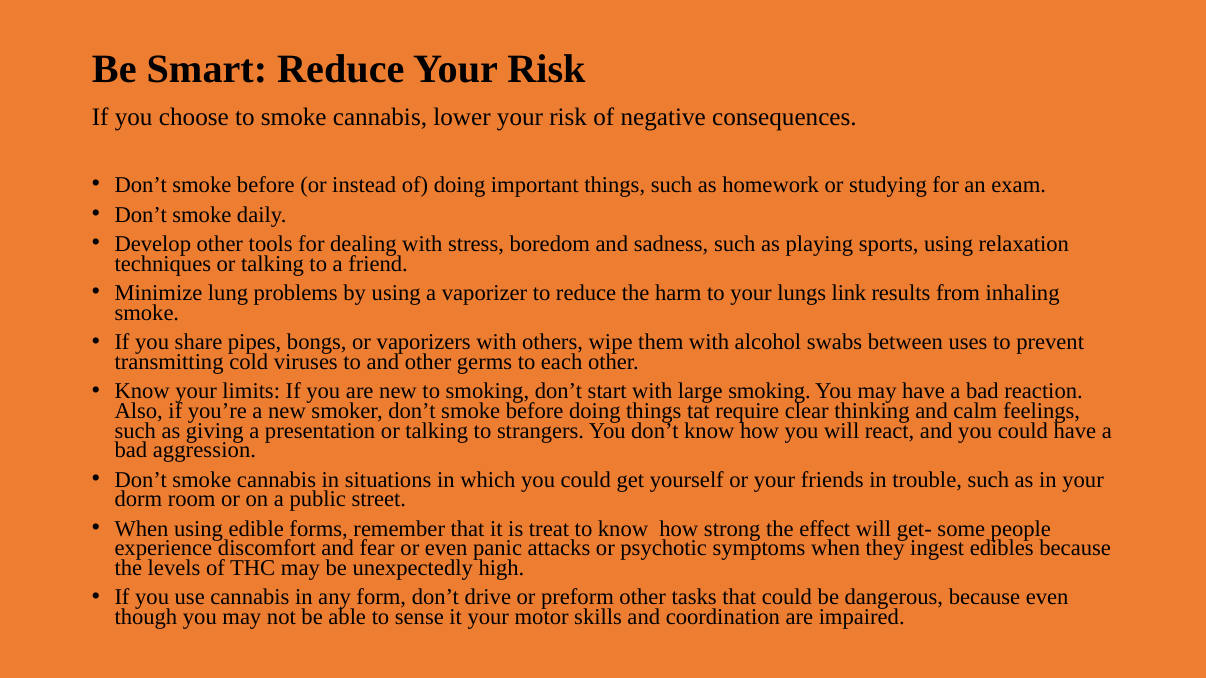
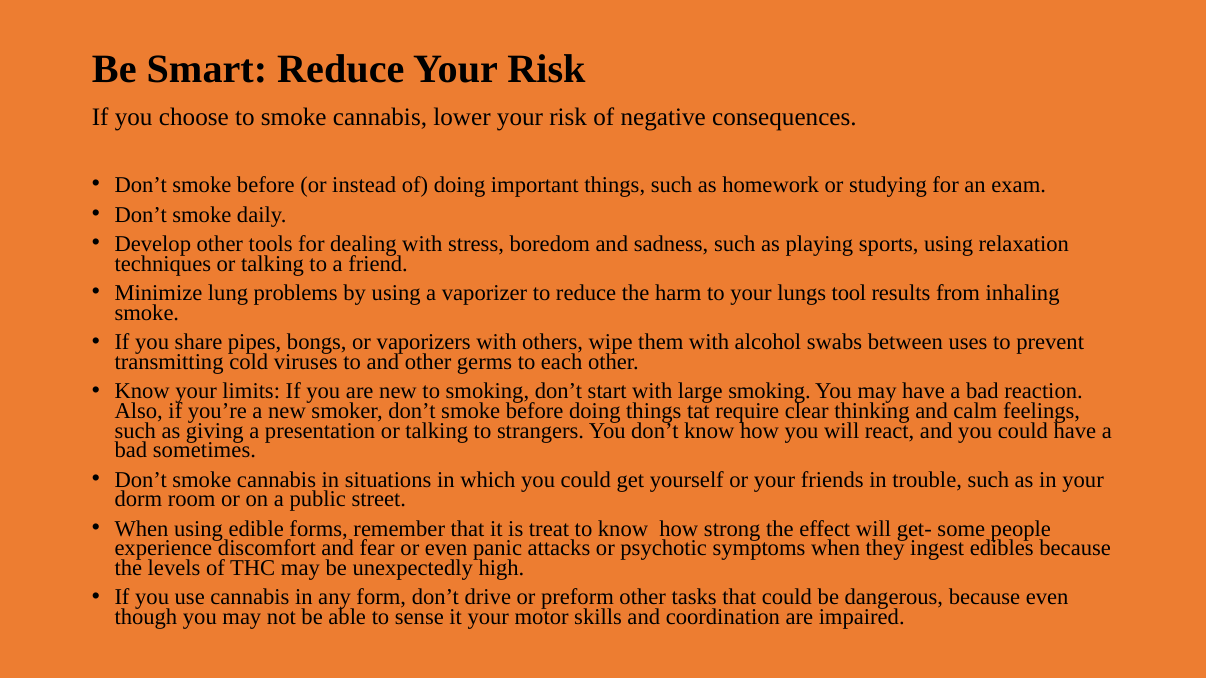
link: link -> tool (849, 293)
aggression: aggression -> sometimes (204, 450)
